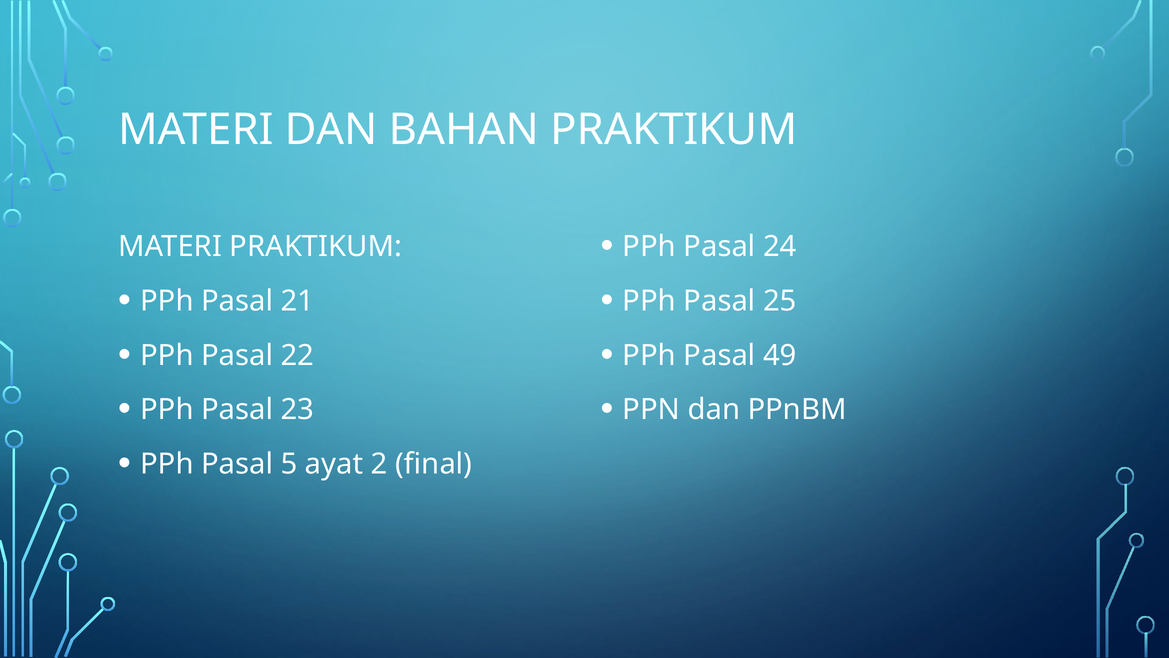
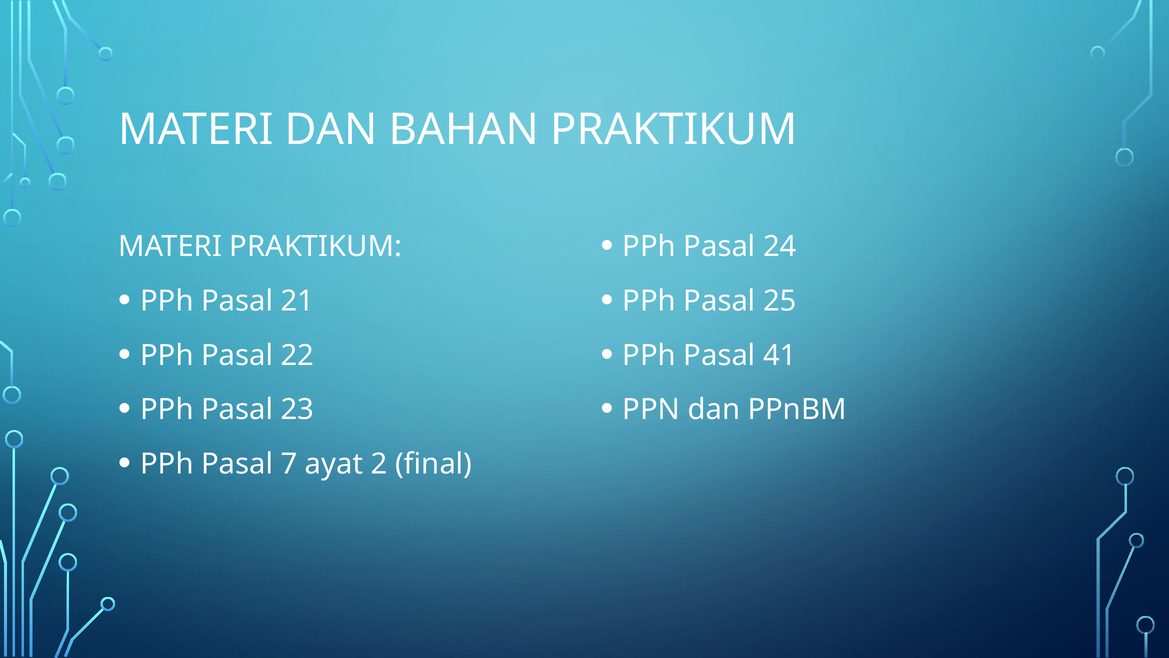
49: 49 -> 41 (780, 355)
5: 5 -> 7 (289, 464)
